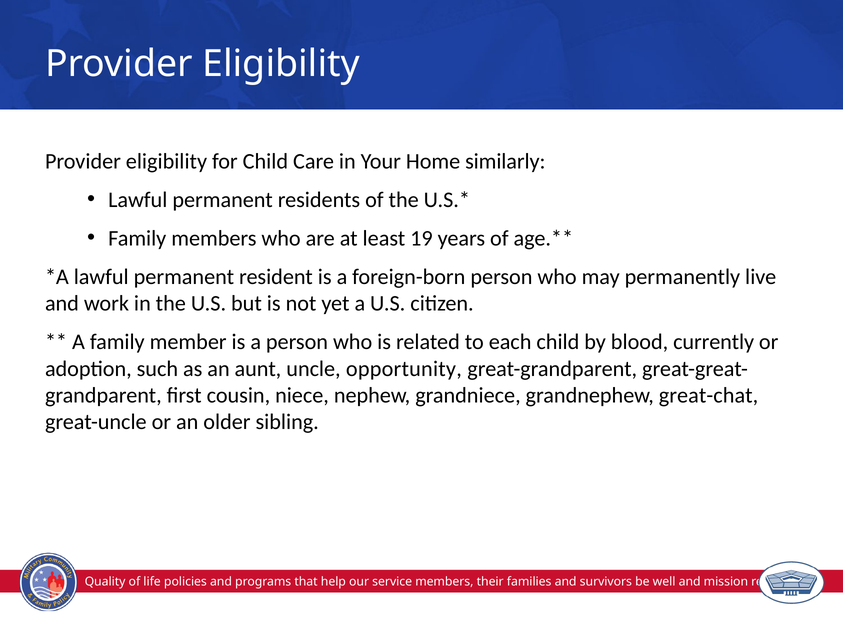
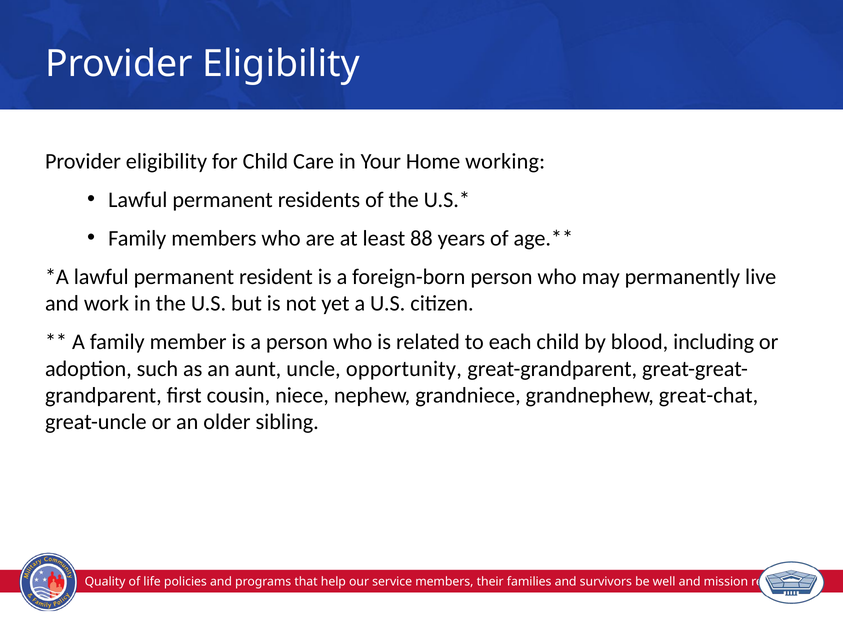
similarly: similarly -> working (505, 161)
19: 19 -> 88 (421, 238)
currently: currently -> including (714, 342)
